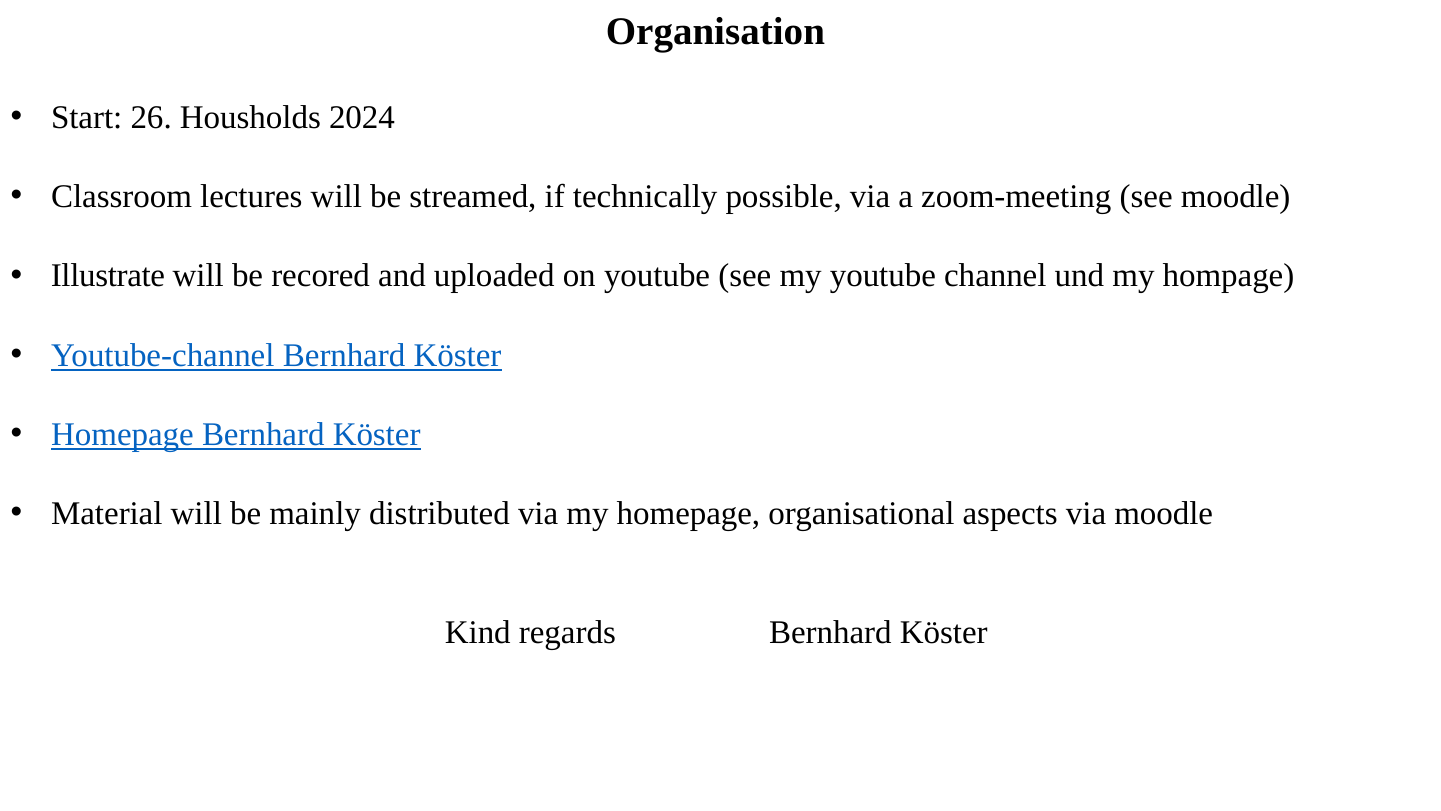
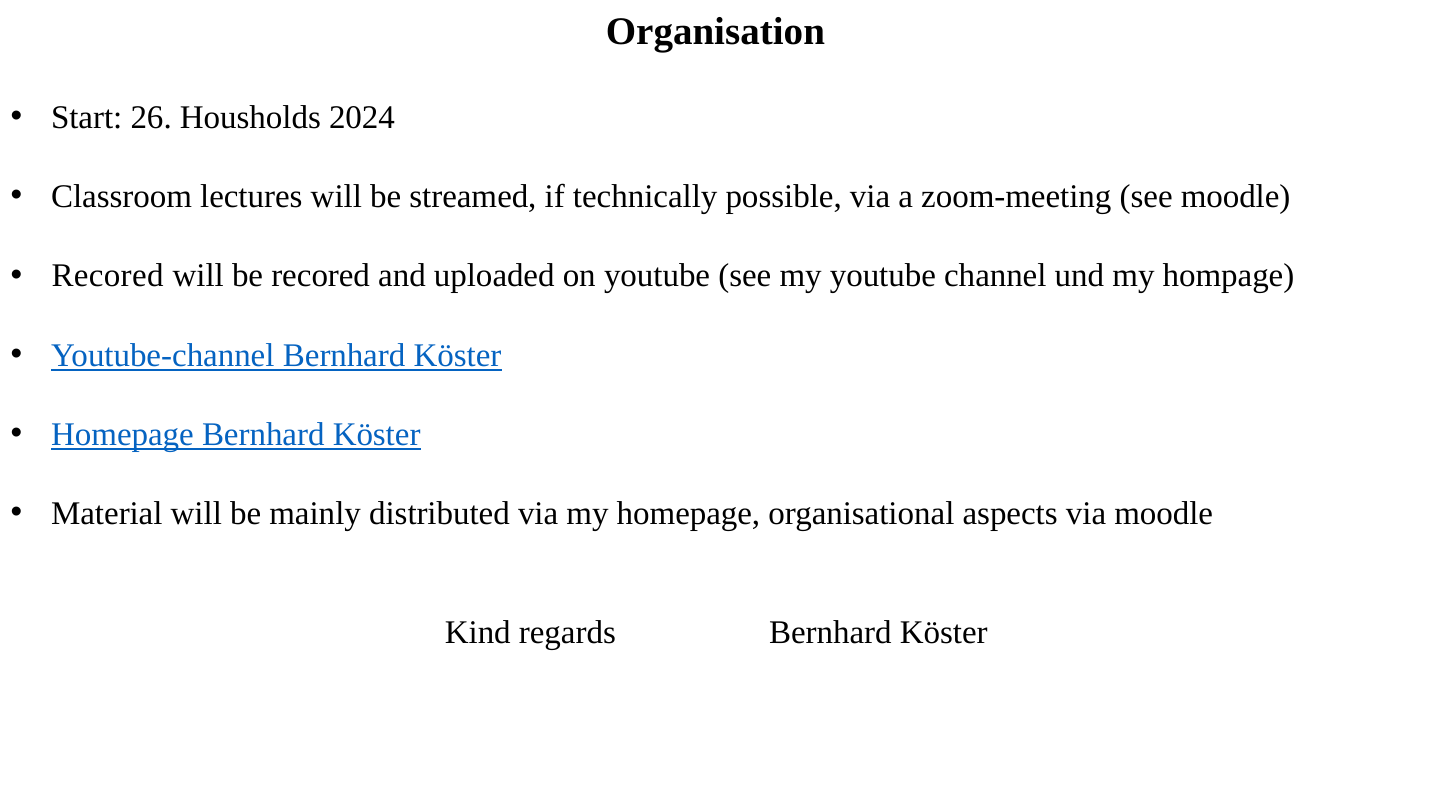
Illustrate: Illustrate -> Recored (108, 276)
